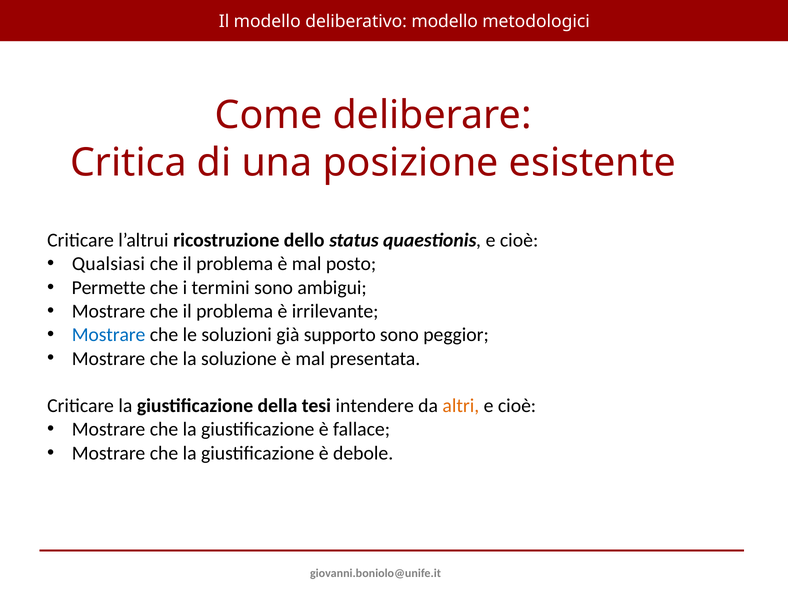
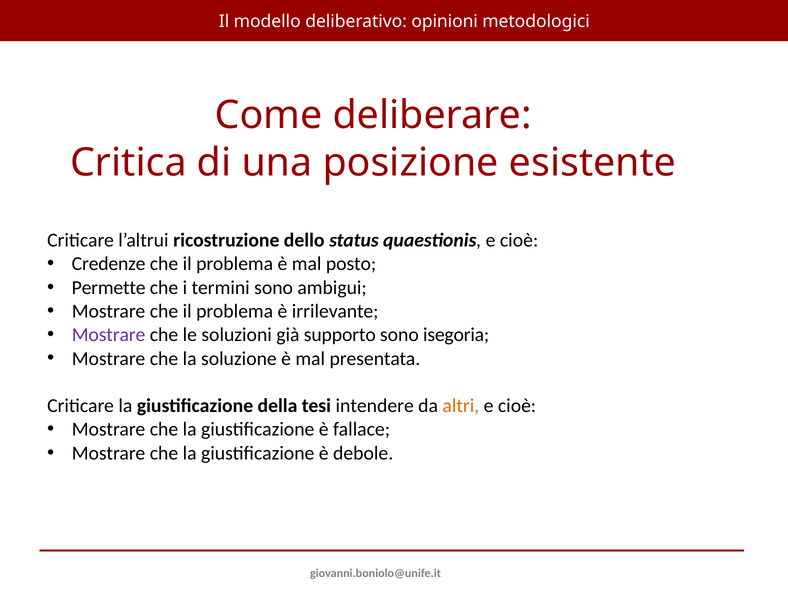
deliberativo modello: modello -> opinioni (445, 21)
Qualsiasi: Qualsiasi -> Credenze (109, 264)
Mostrare colour: blue -> purple (109, 335)
peggior: peggior -> isegoria (456, 335)
